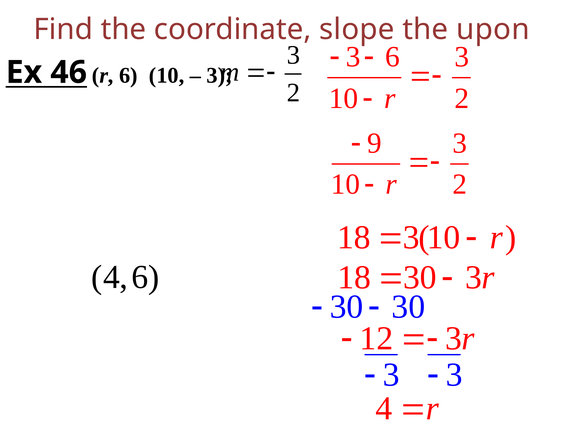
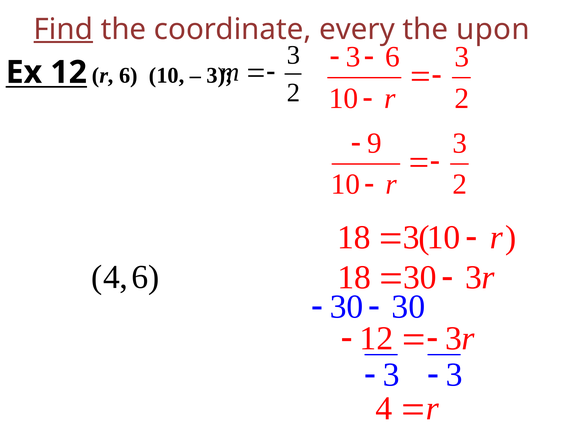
Find underline: none -> present (63, 29)
slope: slope -> every (357, 29)
Ex 46: 46 -> 12 (69, 72)
